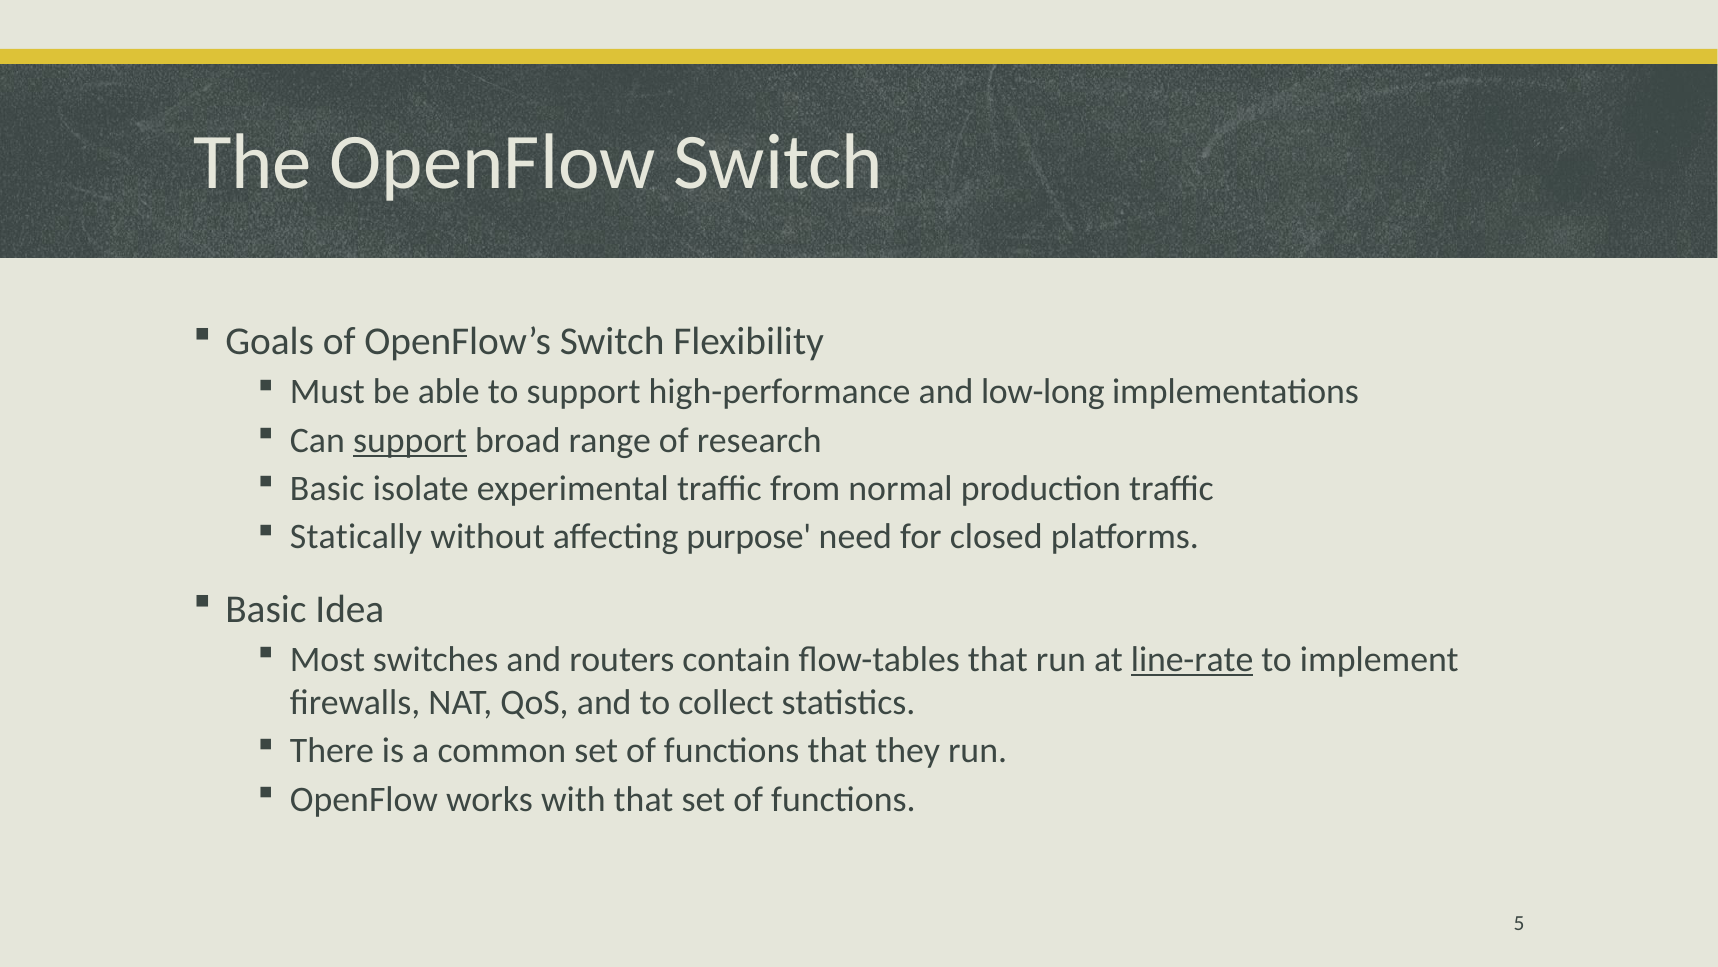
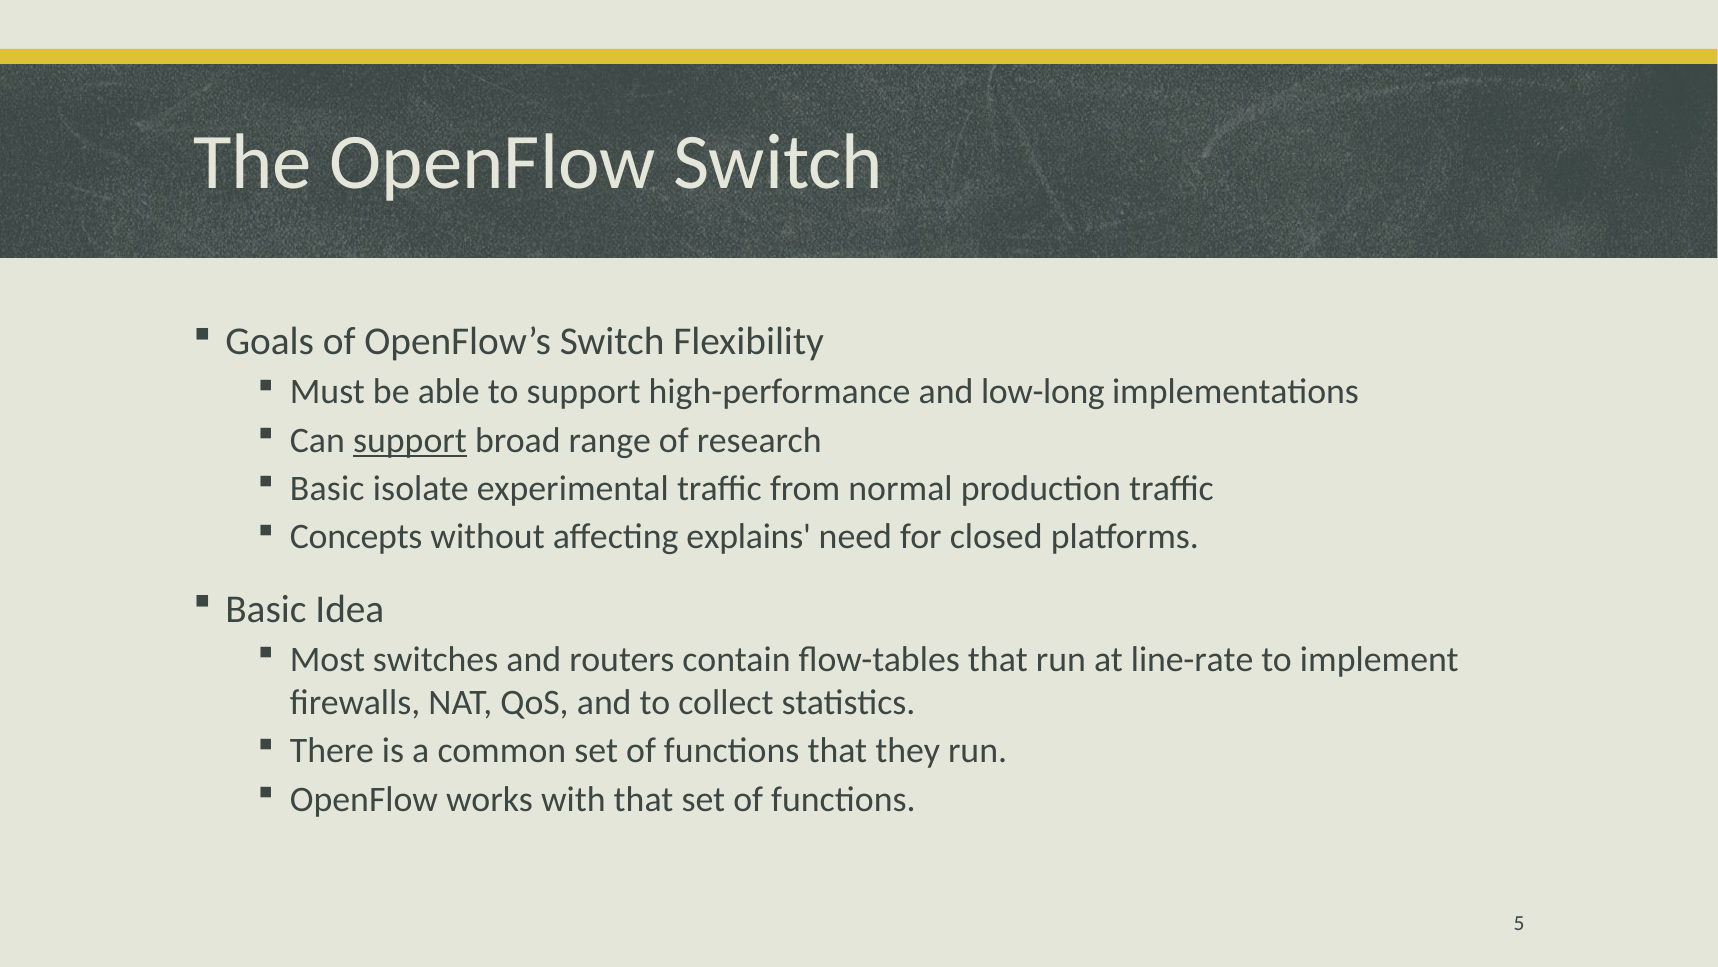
Statically: Statically -> Concepts (356, 537)
purpose: purpose -> explains (749, 537)
line-rate underline: present -> none (1192, 659)
